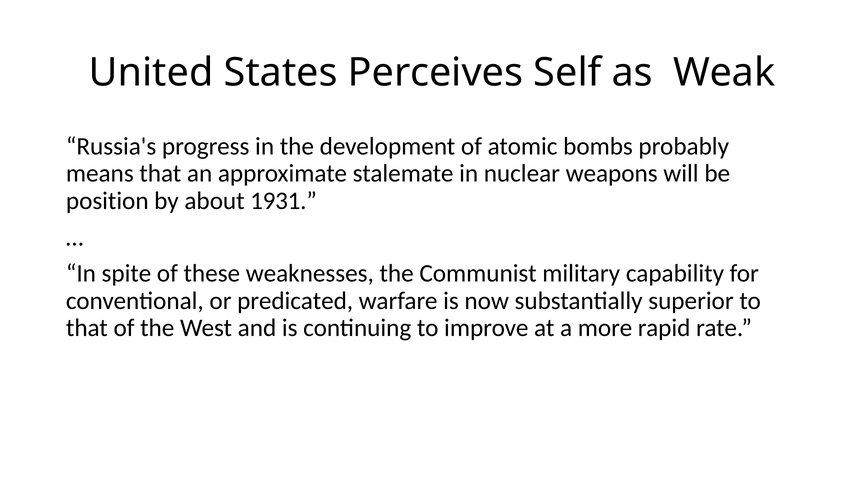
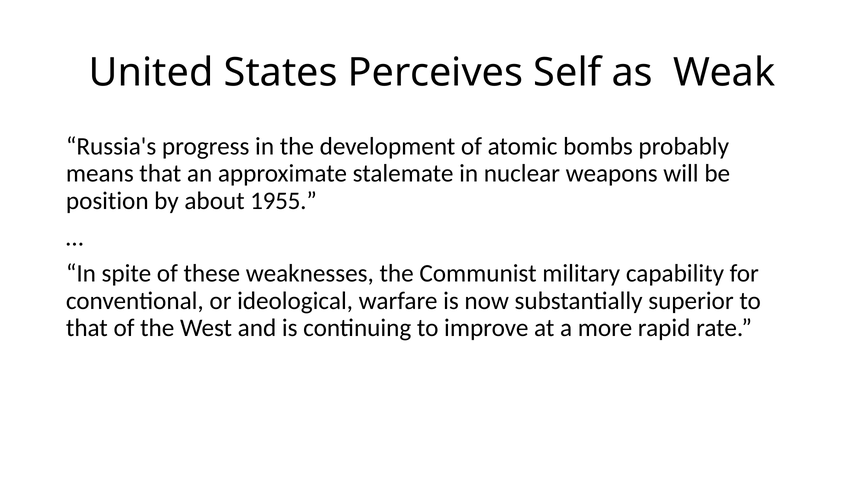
1931: 1931 -> 1955 (284, 201)
predicated: predicated -> ideological (295, 301)
